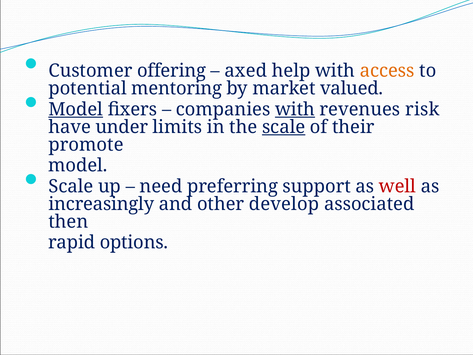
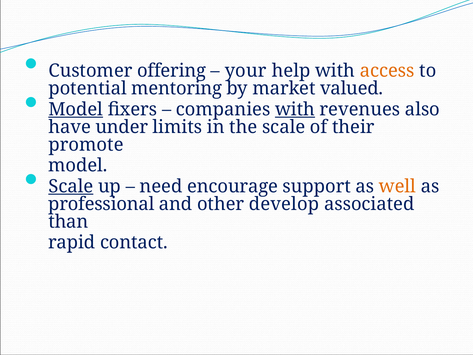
axed: axed -> your (246, 71)
risk: risk -> also (422, 109)
scale underline: present -> none (284, 127)
Scale underline: none -> present (71, 186)
preferring: preferring -> encourage (233, 186)
well colour: red -> orange (397, 186)
increasingly: increasingly -> professional (101, 204)
then: then -> than (68, 222)
options: options -> contact (134, 242)
